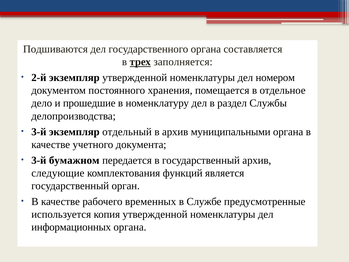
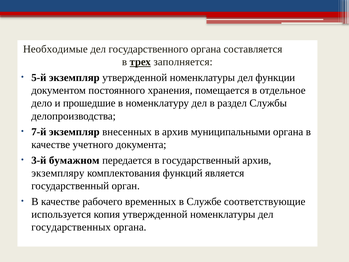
Подшиваются: Подшиваются -> Необходимые (55, 49)
2-й: 2-й -> 5-й (39, 78)
номером: номером -> функции (275, 78)
3-й: 3-й -> 7-й (39, 132)
отдельный: отдельный -> внесенных (127, 132)
следующие: следующие -> экземпляру (58, 173)
предусмотренные: предусмотренные -> соответствующие (265, 201)
информационных: информационных -> государственных (71, 227)
